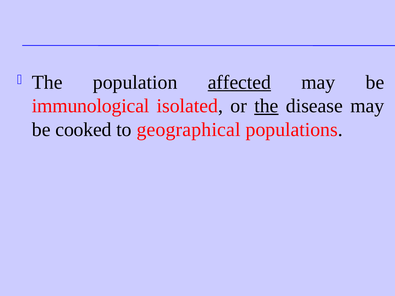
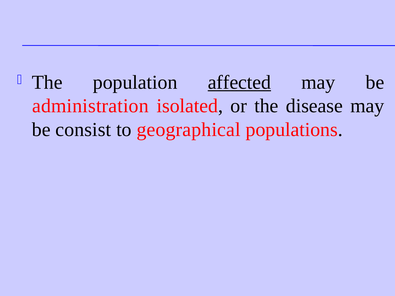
immunological: immunological -> administration (90, 106)
the underline: present -> none (266, 106)
cooked: cooked -> consist (83, 130)
